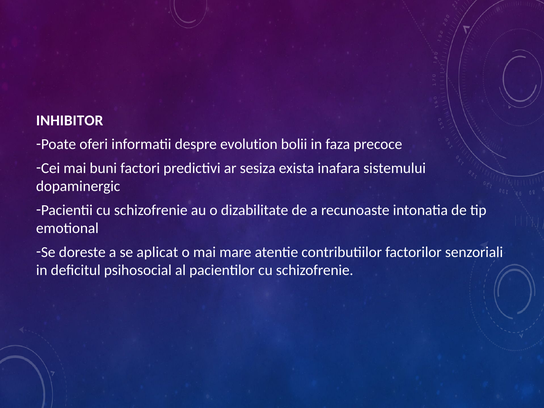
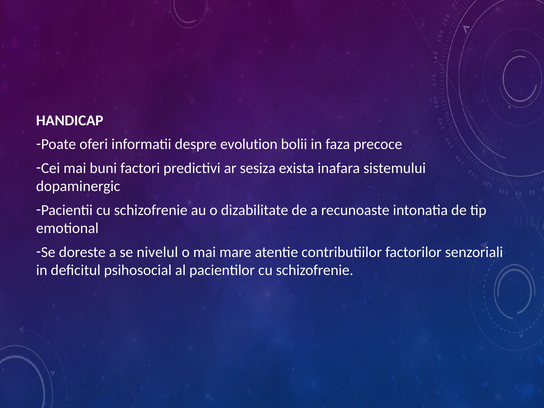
INHIBITOR: INHIBITOR -> HANDICAP (70, 120)
aplicat: aplicat -> nivelul (157, 252)
